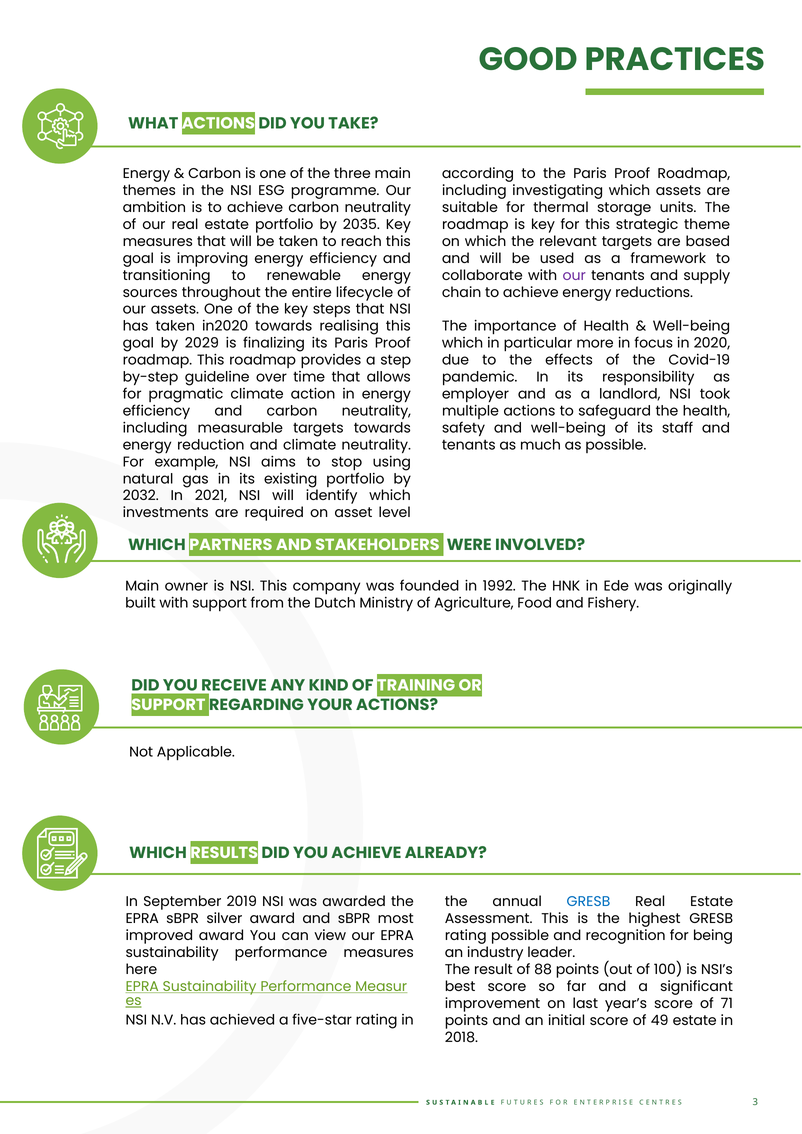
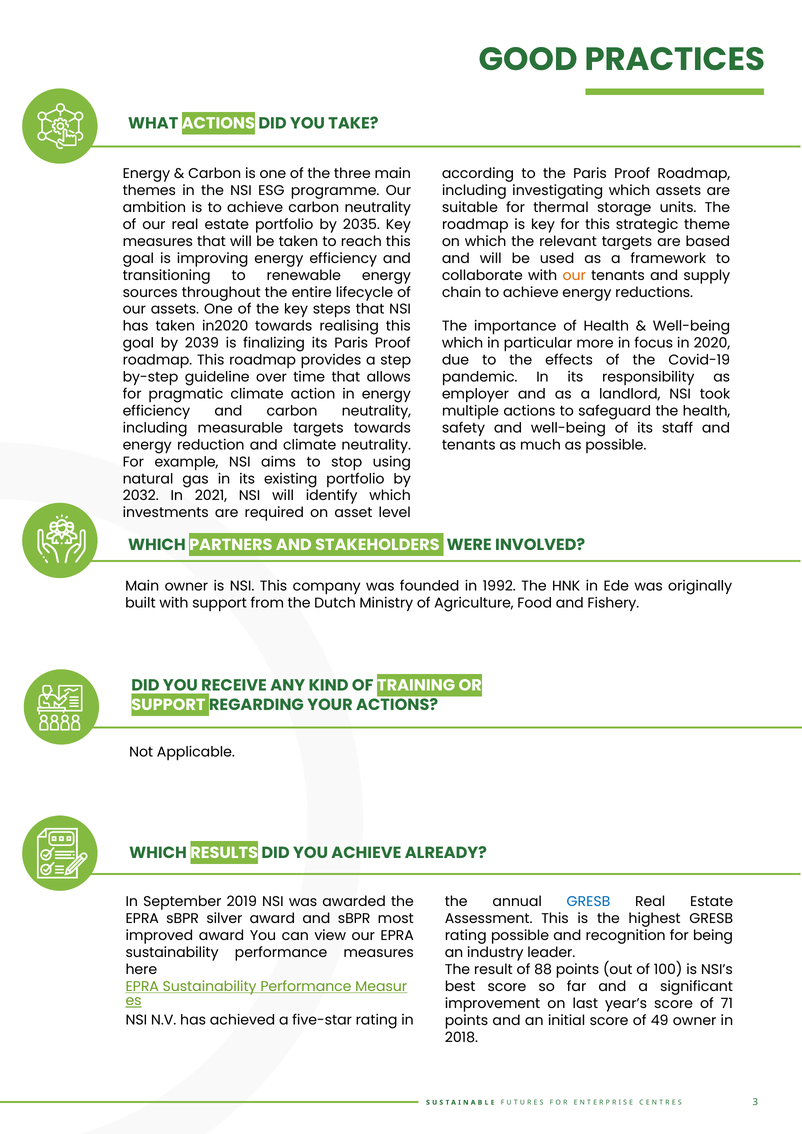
our colour: purple -> orange (574, 275)
2029: 2029 -> 2039 (202, 343)
49 estate: estate -> owner (695, 1021)
